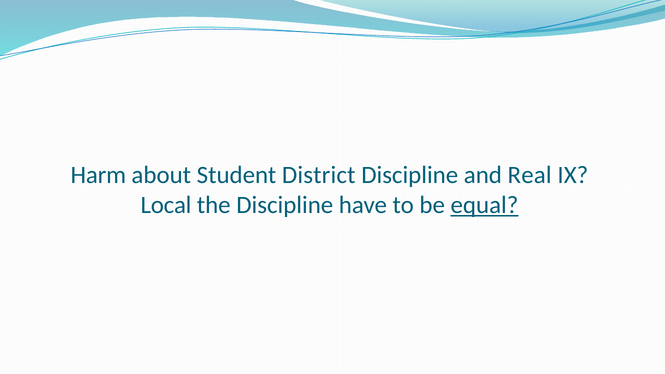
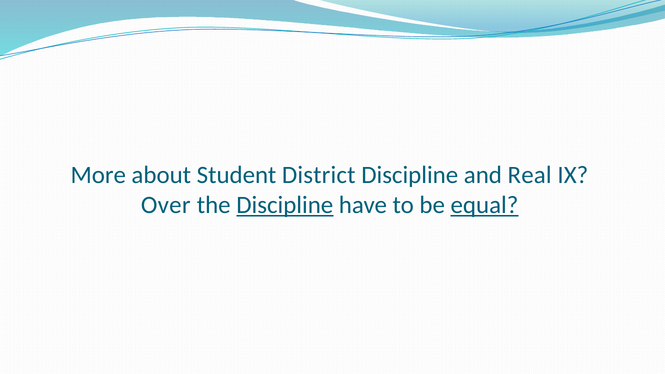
Harm: Harm -> More (98, 175)
Local: Local -> Over (166, 205)
Discipline underline: none -> present (285, 205)
